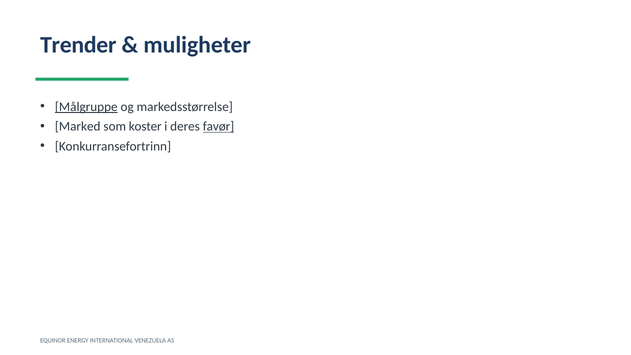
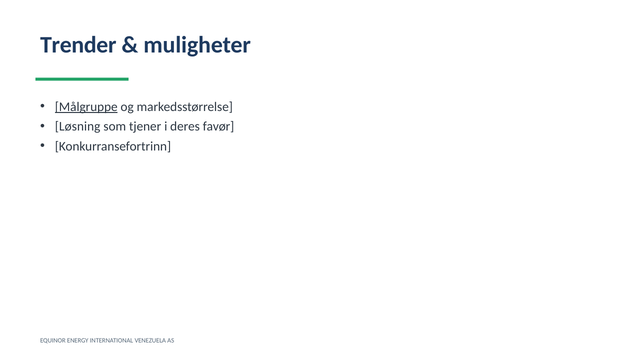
Marked: Marked -> Løsning (78, 127)
koster: koster -> tjener (145, 127)
favør underline: present -> none (219, 127)
